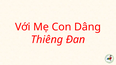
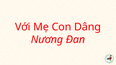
Thiêng: Thiêng -> Nương (47, 40)
